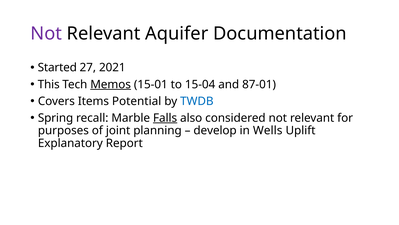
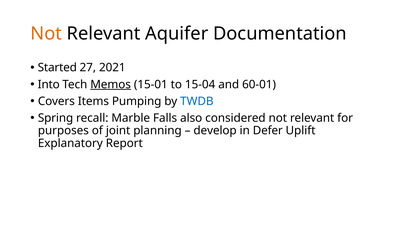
Not colour: purple -> orange (46, 34)
This: This -> Into (49, 84)
87-01: 87-01 -> 60-01 (259, 84)
Potential: Potential -> Pumping (137, 101)
Falls underline: present -> none (165, 118)
Wells: Wells -> Defer (268, 130)
